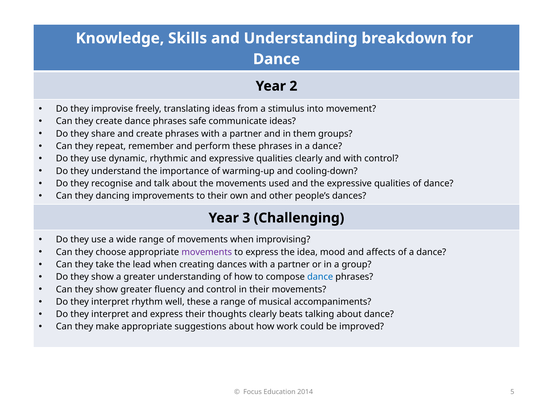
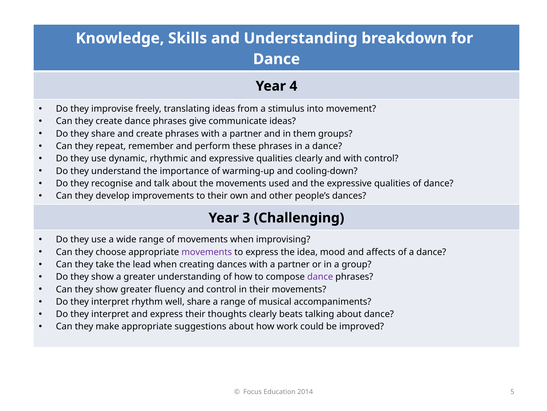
2: 2 -> 4 (293, 86)
safe: safe -> give (198, 121)
dancing: dancing -> develop (113, 195)
dance colour: blue -> purple (320, 276)
well these: these -> share (199, 301)
